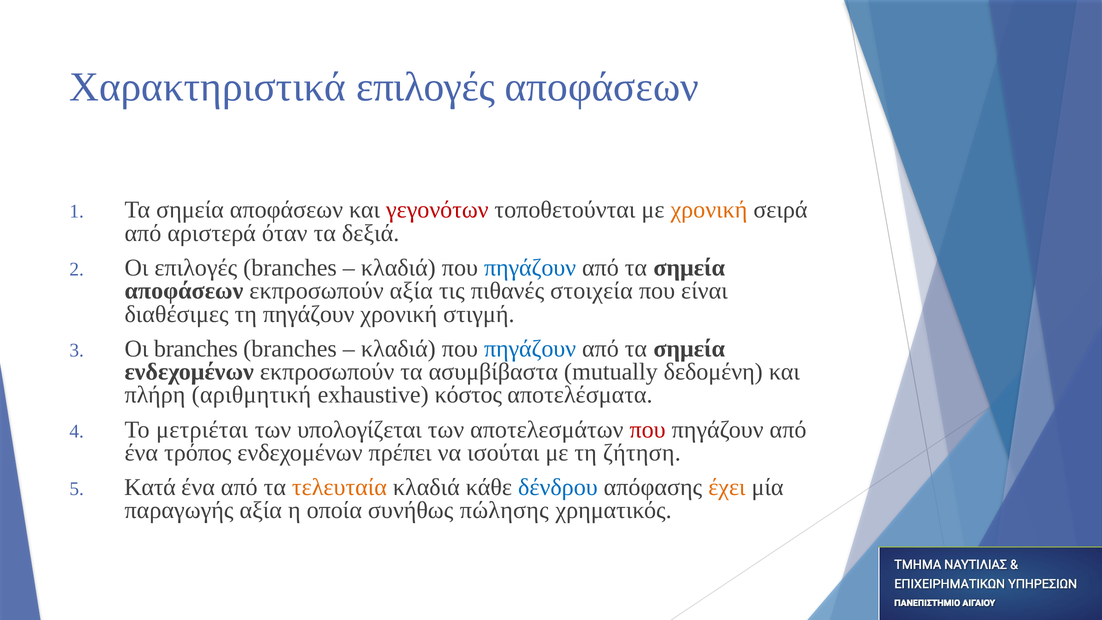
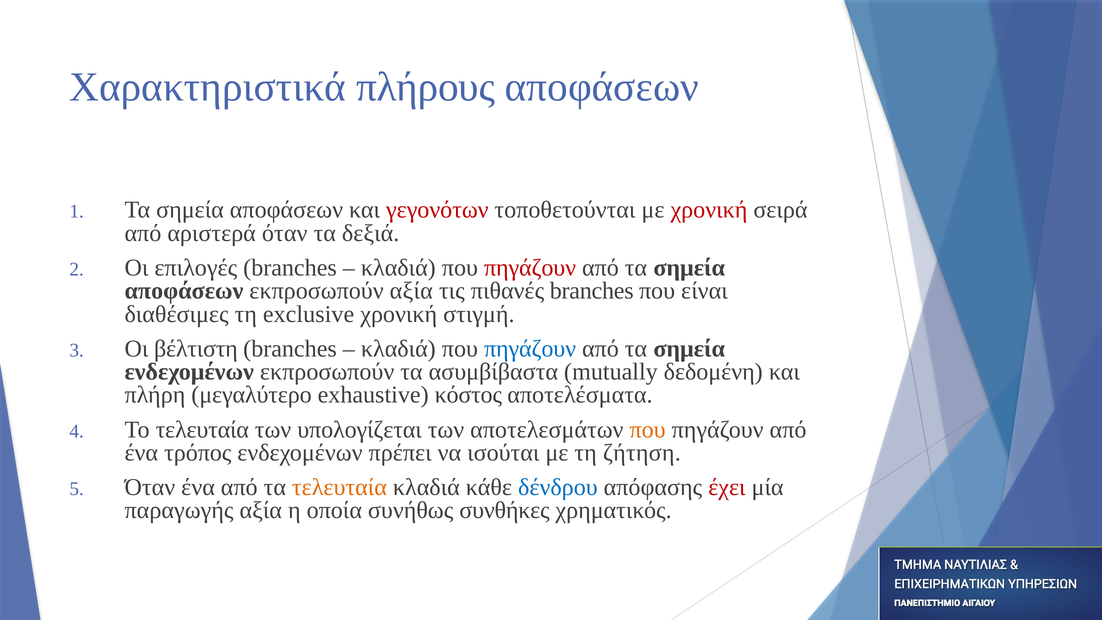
Χαρακτηριστικά επιλογές: επιλογές -> πλήρους (425, 87)
χρονική colour: orange -> red (709, 210)
πηγάζουν colour: blue -> red (530, 268)
πιθανές στοιχεία: στοιχεία -> branches (592, 291)
τη πηγάζουν: πηγάζουν -> exclusive (309, 314)
Οι branches: branches -> βέλτιστη (196, 349)
αριθμητική: αριθμητική -> μεγαλύτερο (252, 395)
Το μετριέται: μετριέται -> τελευταία (202, 430)
που colour: red -> orange (648, 430)
Κατά: Κατά -> Όταν (150, 487)
έχει colour: orange -> red (727, 487)
πώλησης: πώλησης -> συνθήκες (504, 510)
